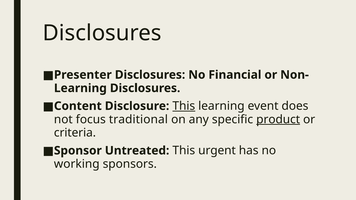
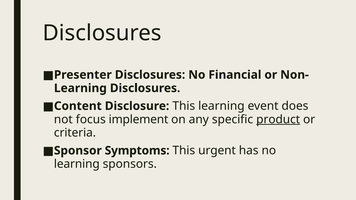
This underline: present -> none (184, 106)
traditional: traditional -> implement (139, 120)
Untreated: Untreated -> Symptoms (137, 151)
working: working -> learning (77, 164)
